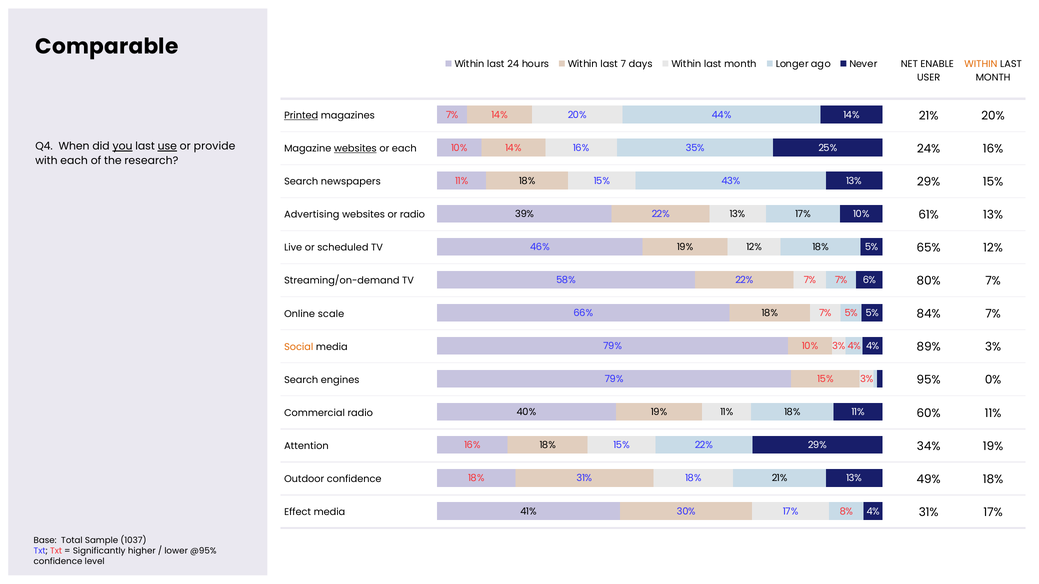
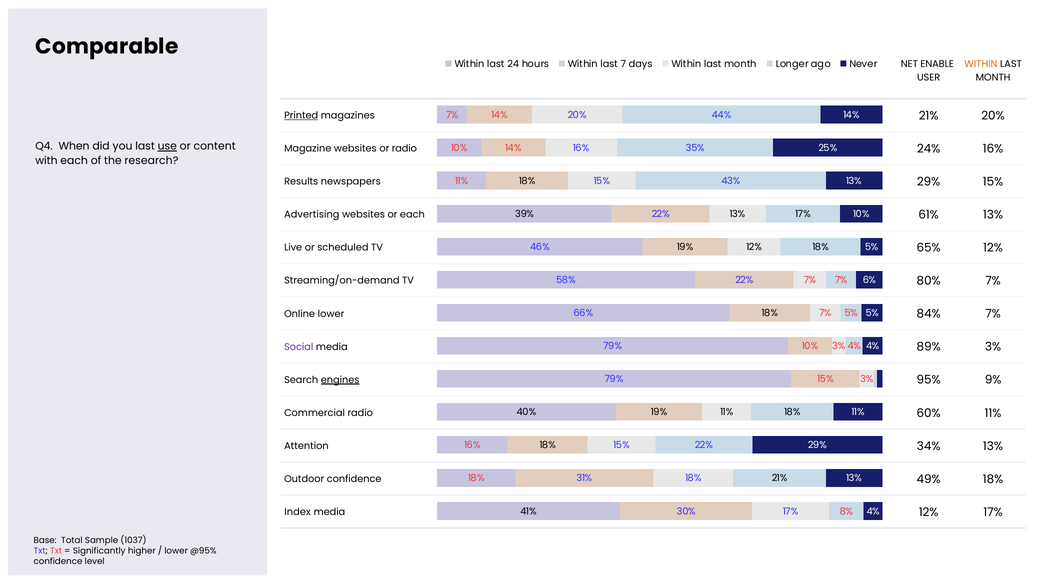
you underline: present -> none (123, 147)
provide: provide -> content (215, 147)
websites underline: present -> none (355, 149)
or each: each -> radio (404, 149)
Search: Search -> Results (301, 182)
or radio: radio -> each (412, 215)
Online scale: scale -> lower (331, 314)
Social colour: orange -> purple (299, 347)
engines underline: none -> present (340, 380)
0%: 0% -> 9% (993, 380)
34% 19%: 19% -> 13% (993, 446)
Effect: Effect -> Index (298, 512)
media 31%: 31% -> 12% (929, 513)
